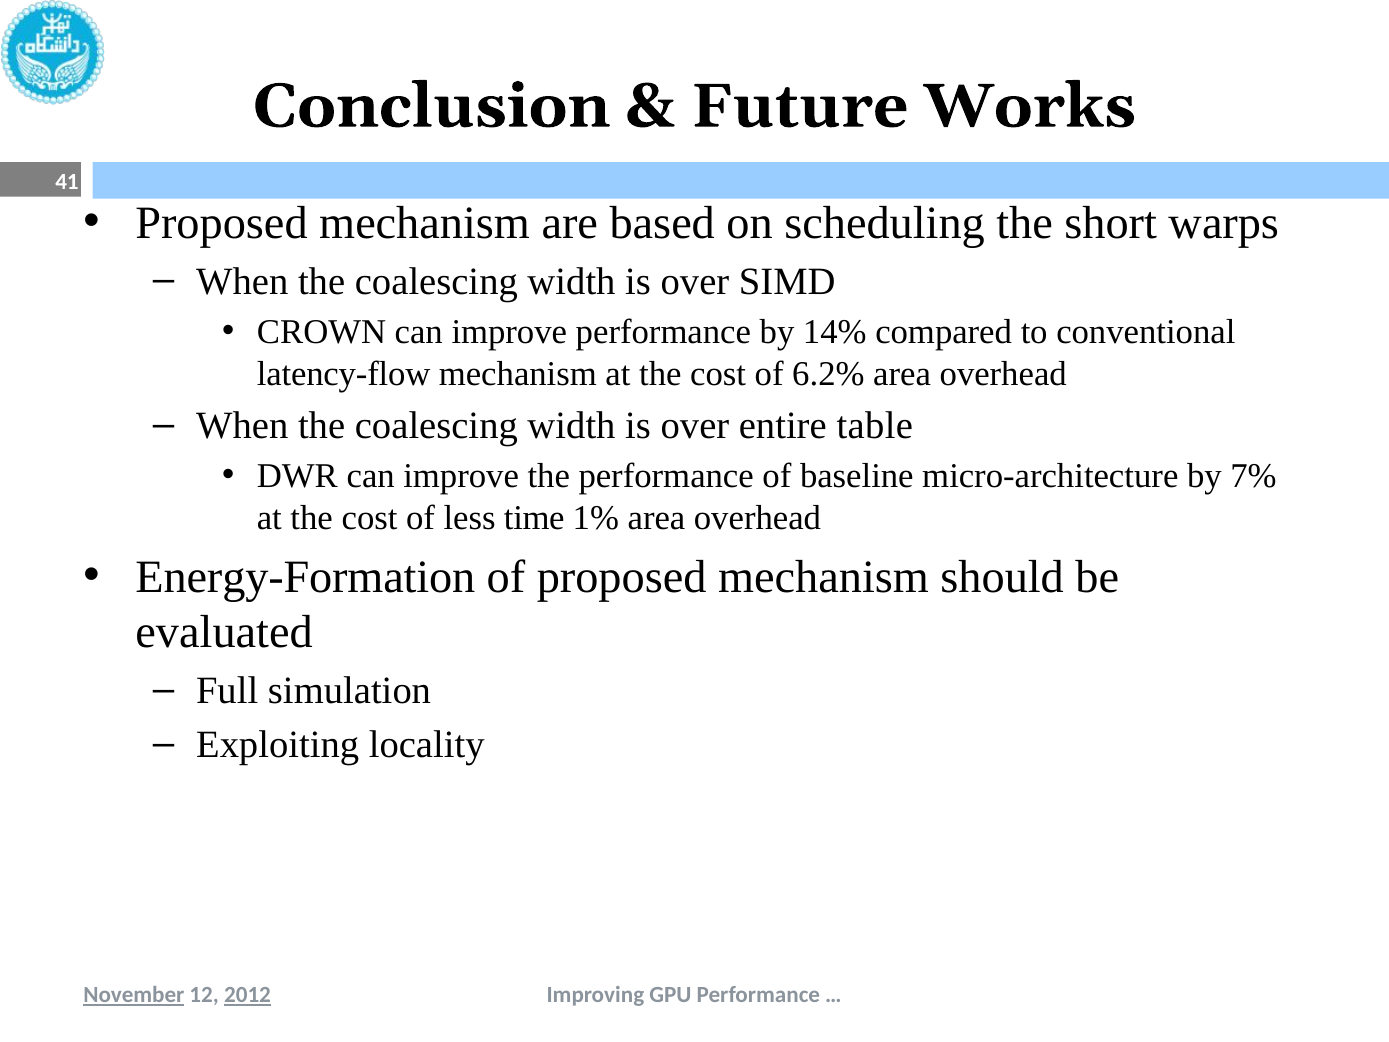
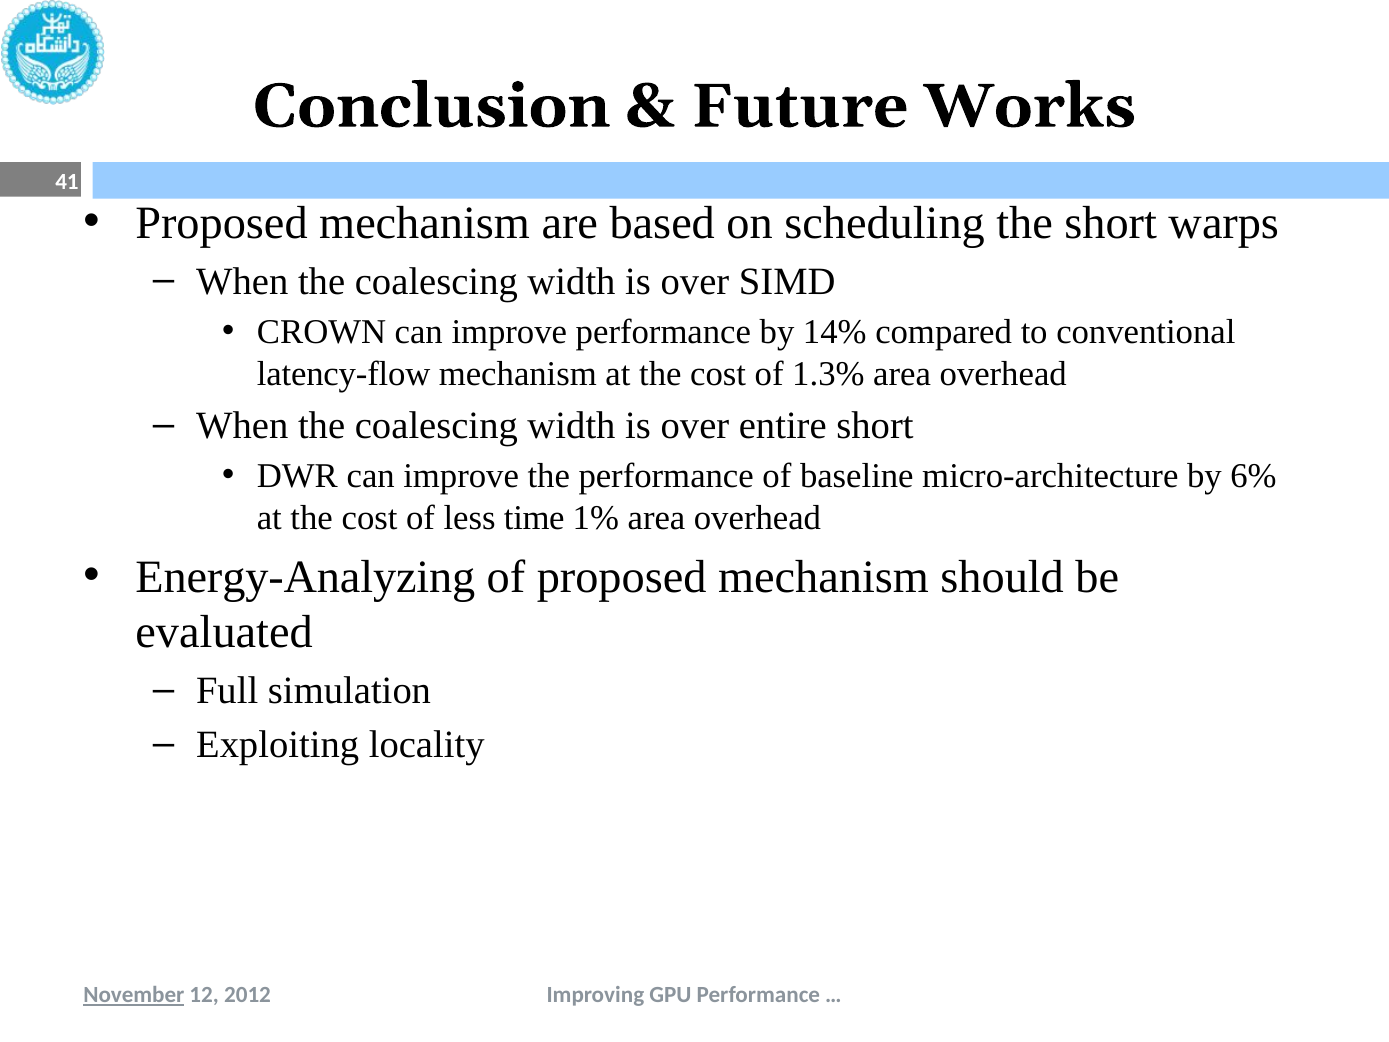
6.2%: 6.2% -> 1.3% (828, 374)
entire table: table -> short (875, 426)
7%: 7% -> 6% (1253, 476)
Energy-Formation: Energy-Formation -> Energy-Analyzing (305, 577)
2012 underline: present -> none (247, 995)
